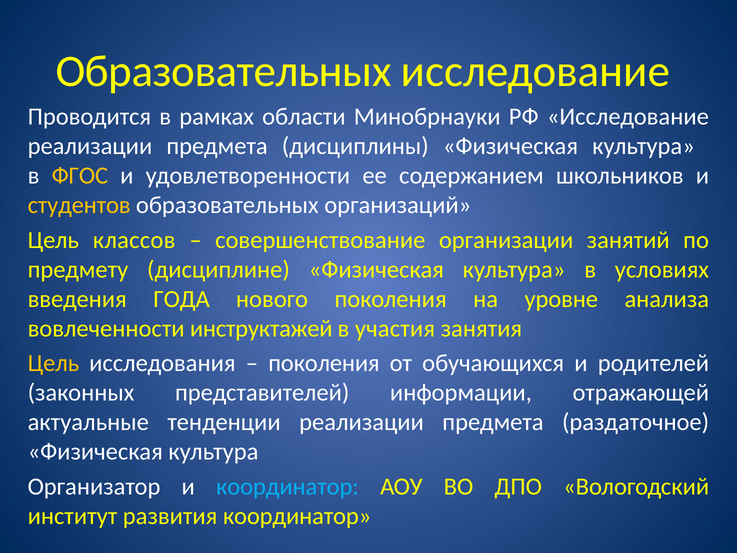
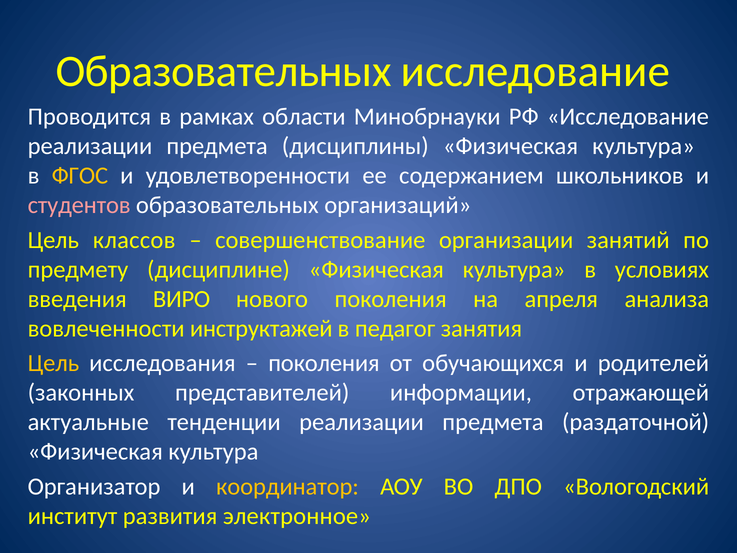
студентов colour: yellow -> pink (79, 205)
ГОДА: ГОДА -> ВИРО (182, 299)
уровне: уровне -> апреля (561, 299)
участия: участия -> педагог (395, 328)
раздаточное: раздаточное -> раздаточной (636, 422)
координатор colour: light blue -> yellow (287, 486)
развития координатор: координатор -> электронное (297, 516)
